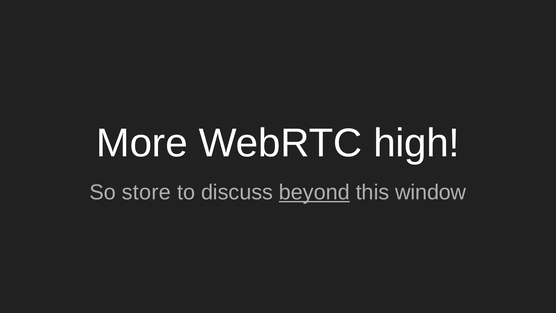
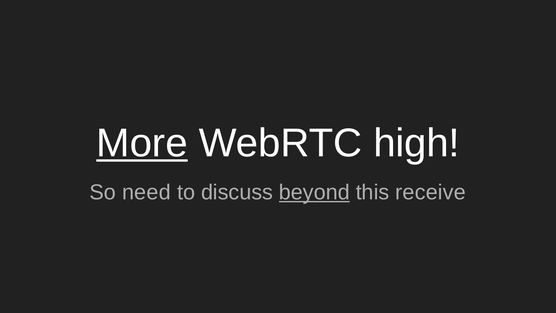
More underline: none -> present (142, 143)
store: store -> need (146, 192)
window: window -> receive (431, 192)
